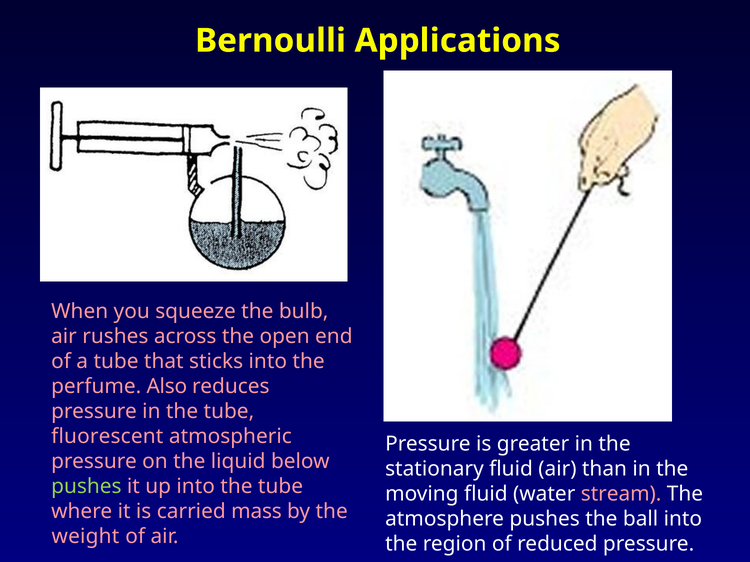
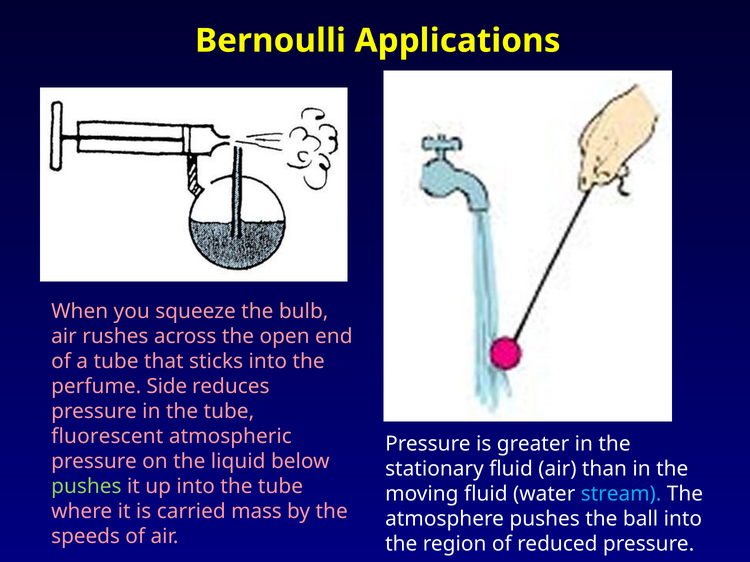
Also: Also -> Side (167, 387)
stream colour: pink -> light blue (621, 494)
weight: weight -> speeds (86, 537)
